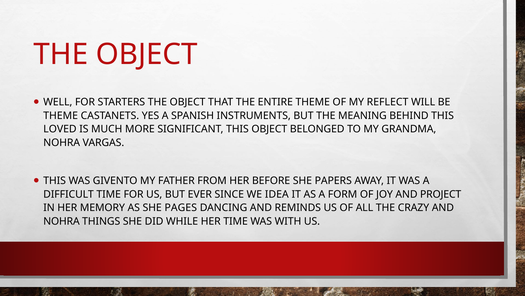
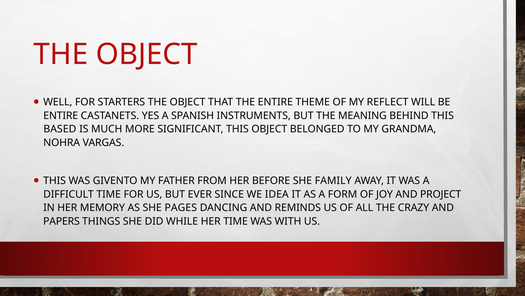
THEME: THEME -> ENTIRE (61, 115)
LOVED: LOVED -> BASED (60, 129)
PAPERS: PAPERS -> FAMILY (333, 180)
NOHRA: NOHRA -> PAPERS (61, 221)
